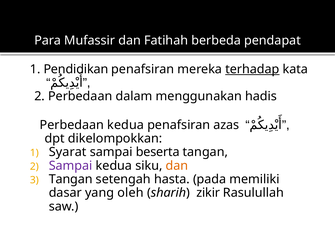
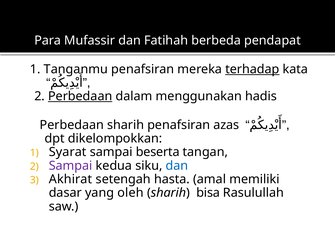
Pendidikan: Pendidikan -> Tanganmu (76, 69)
Perbedaan underline: none -> present (80, 96)
Perbedaan kedua: kedua -> sharih (126, 125)
dan colour: orange -> blue (177, 166)
Tangan: Tangan -> Akhirat (71, 179)
pada: pada -> amal (210, 179)
zikir: zikir -> bisa (208, 193)
